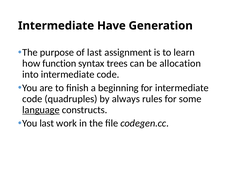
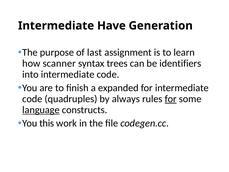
function: function -> scanner (59, 63)
allocation: allocation -> identifiers (180, 63)
beginning: beginning -> expanded (118, 88)
for underline: none -> present (171, 99)
You last: last -> this (47, 123)
